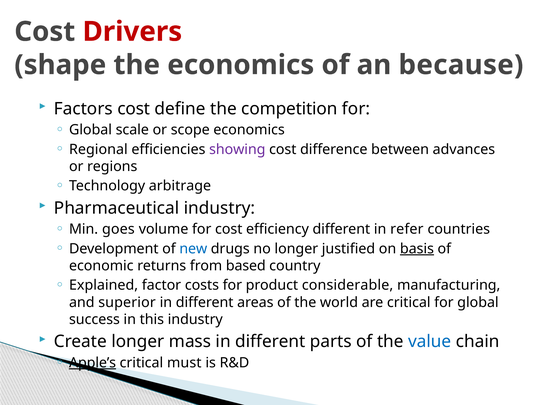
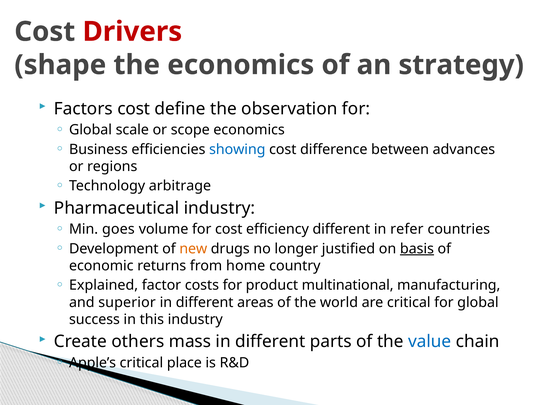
because: because -> strategy (461, 65)
competition: competition -> observation (289, 109)
Regional: Regional -> Business (98, 149)
showing colour: purple -> blue (237, 149)
new colour: blue -> orange (193, 249)
based: based -> home (246, 266)
considerable: considerable -> multinational (348, 285)
Create longer: longer -> others (138, 342)
Apple’s underline: present -> none (93, 363)
must: must -> place (184, 363)
